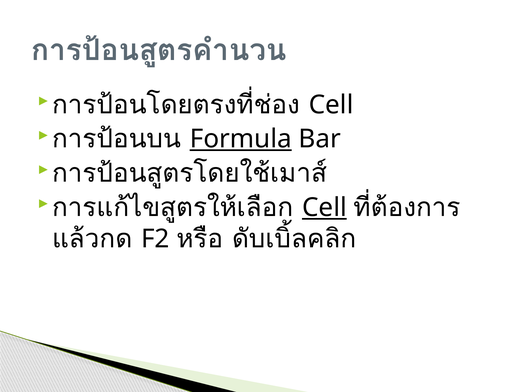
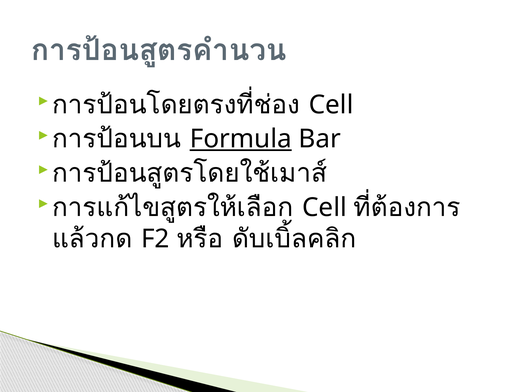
Cell underline: present -> none (324, 207)
